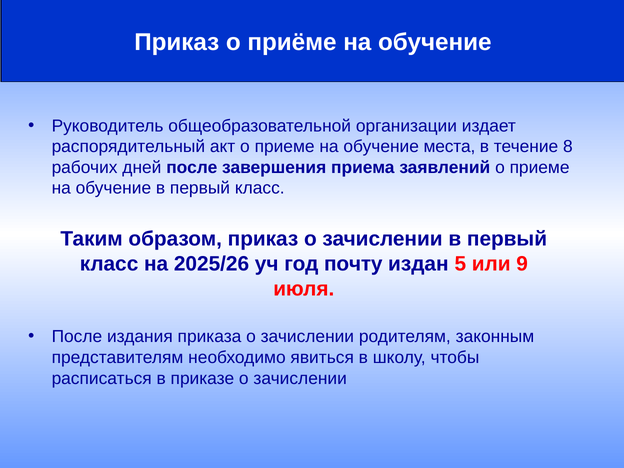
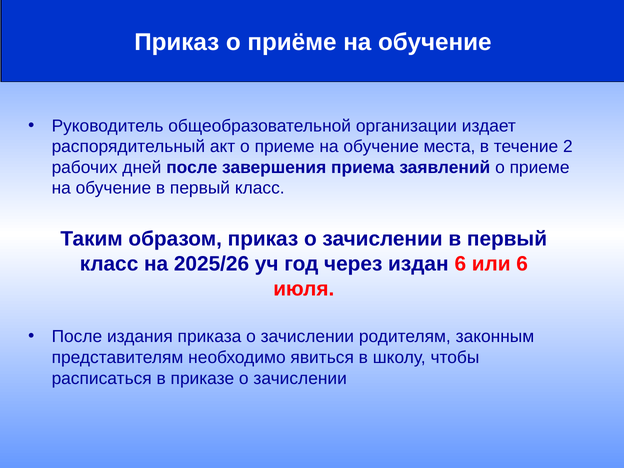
8: 8 -> 2 (568, 147)
почту: почту -> через (353, 264)
издан 5: 5 -> 6 (460, 264)
или 9: 9 -> 6 (522, 264)
